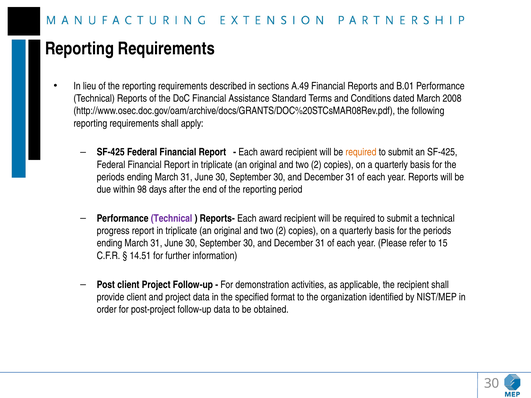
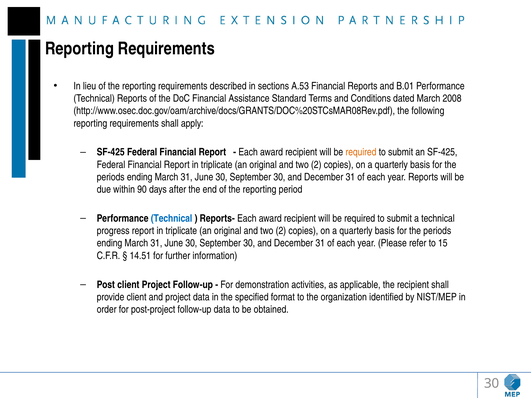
A.49: A.49 -> A.53 (300, 86)
98: 98 -> 90 (142, 190)
Technical colour: purple -> blue (172, 219)
